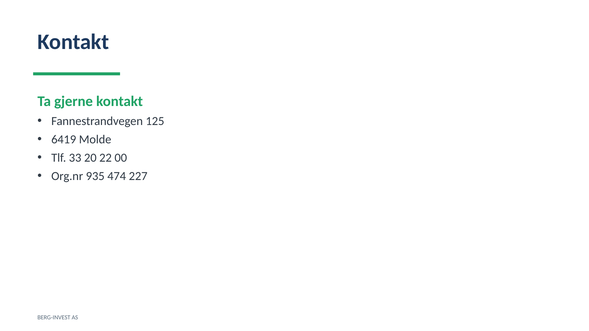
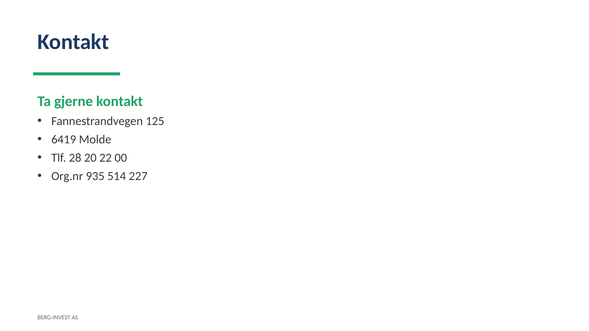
33: 33 -> 28 (75, 158)
474: 474 -> 514 (117, 176)
